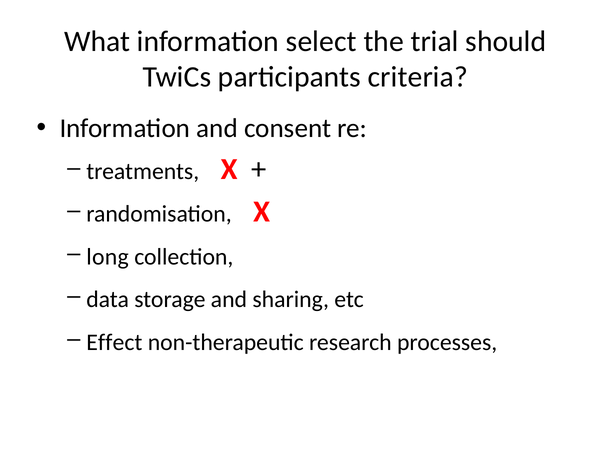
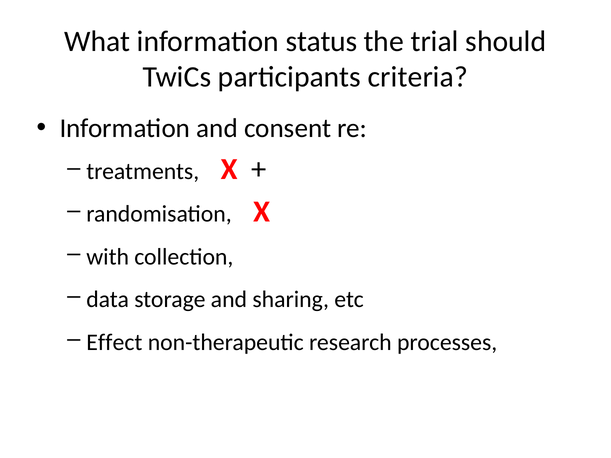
select: select -> status (321, 41)
long: long -> with (108, 257)
